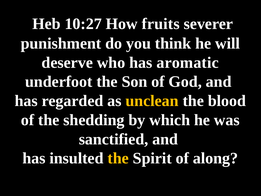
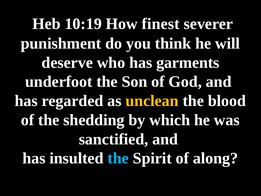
10:27: 10:27 -> 10:19 (83, 24)
fruits: fruits -> finest (161, 24)
aromatic: aromatic -> garments (188, 62)
the colour: yellow -> light blue (118, 158)
